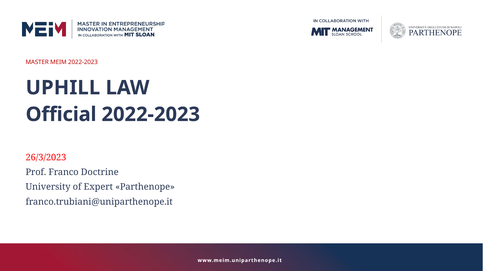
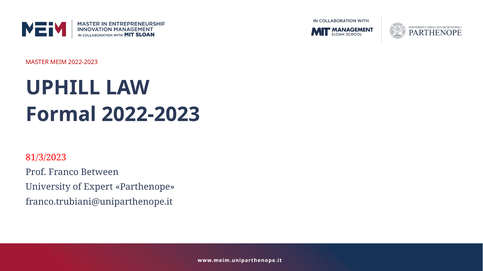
Official: Official -> Formal (61, 115)
26/3/2023: 26/3/2023 -> 81/3/2023 (46, 158)
Doctrine: Doctrine -> Between (100, 173)
